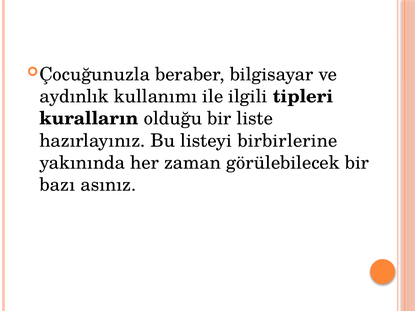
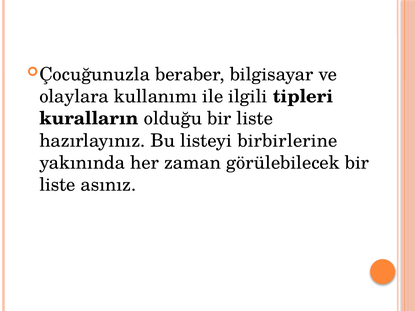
aydınlık: aydınlık -> olaylara (74, 96)
bazı: bazı -> liste (57, 185)
